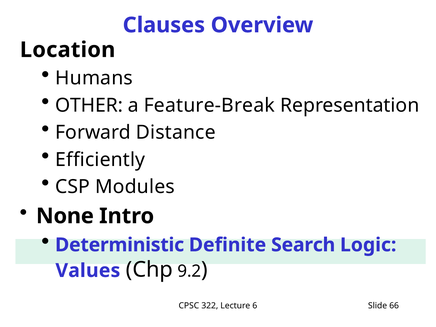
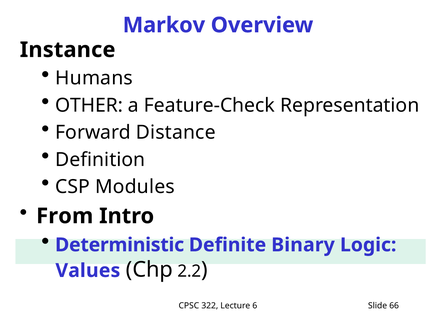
Clauses: Clauses -> Markov (164, 25)
Location: Location -> Instance (68, 50)
Feature-Break: Feature-Break -> Feature-Check (209, 105)
Efficiently: Efficiently -> Definition (100, 160)
None: None -> From (65, 216)
Search: Search -> Binary (303, 245)
9.2: 9.2 -> 2.2 (189, 271)
